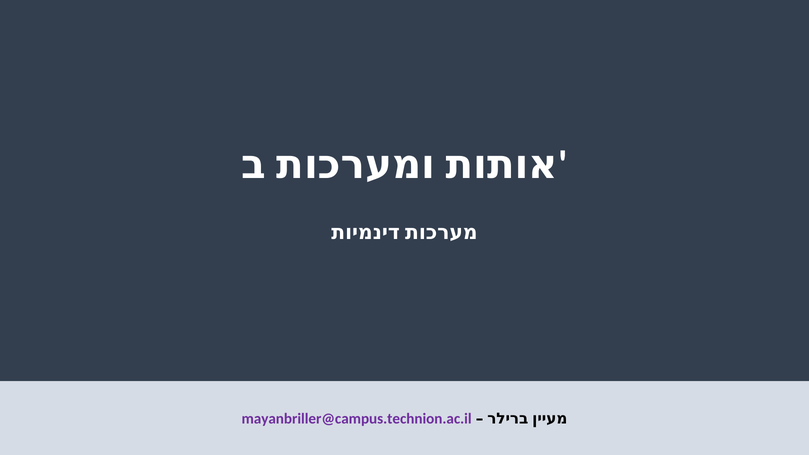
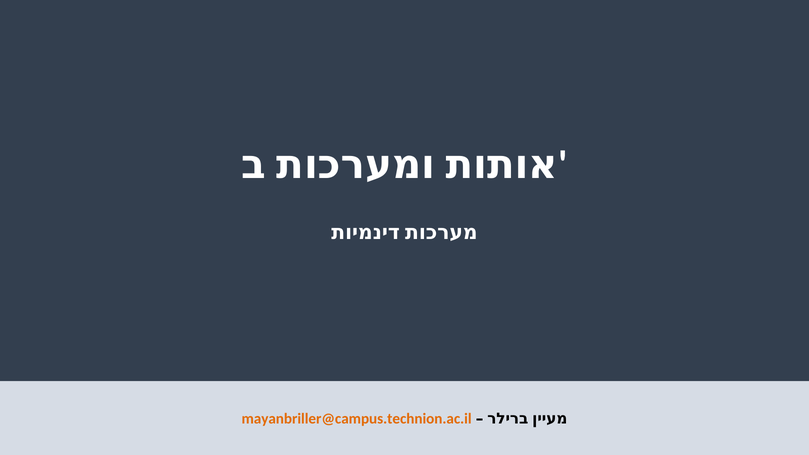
mayanbriller@campus.technion.ac.il colour: purple -> orange (357, 419)
